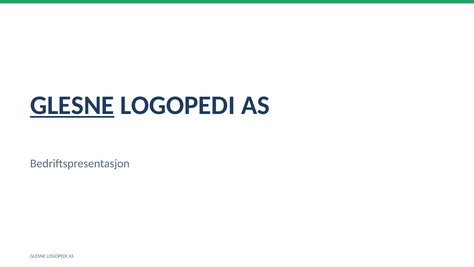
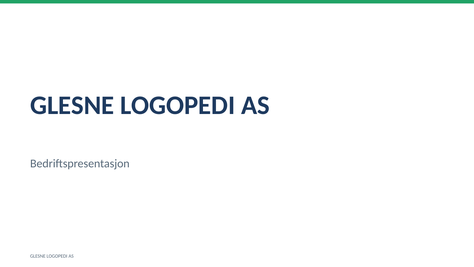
GLESNE underline: present -> none (72, 105)
